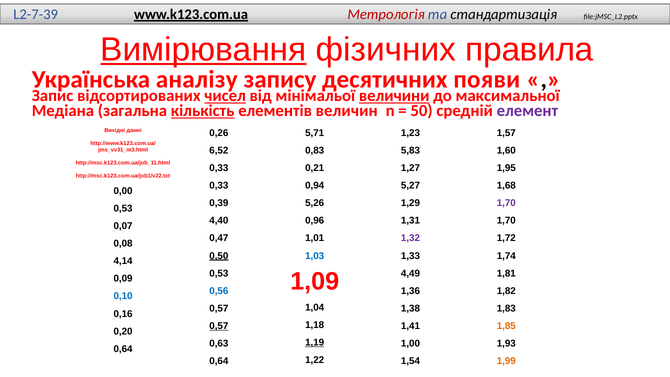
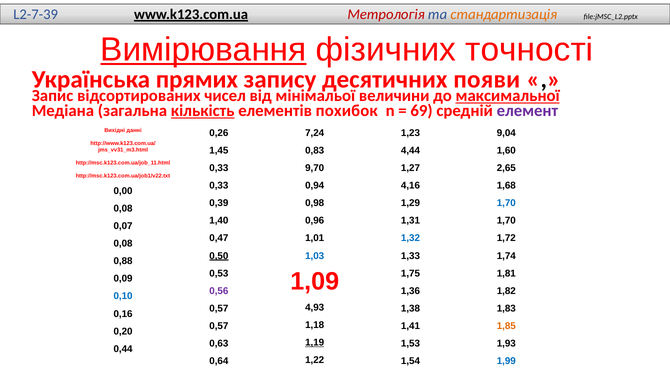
стандартизація colour: black -> orange (504, 15)
правила: правила -> точності (529, 50)
аналізу: аналізу -> прямих (197, 80)
чисел underline: present -> none (225, 96)
величини underline: present -> none (394, 96)
максимальної underline: none -> present (508, 96)
величин: величин -> похибок (347, 111)
50: 50 -> 69 (422, 111)
5,71: 5,71 -> 7,24 (315, 133)
1,57: 1,57 -> 9,04 (506, 133)
6,52: 6,52 -> 1,45 (219, 150)
5,83: 5,83 -> 4,44 (410, 150)
0,21: 0,21 -> 9,70 (315, 168)
1,95: 1,95 -> 2,65 (506, 168)
5,27: 5,27 -> 4,16 (410, 186)
5,26: 5,26 -> 0,98 (315, 203)
1,70 colour: purple -> blue (506, 203)
0,53: 0,53 -> 0,08 (123, 208)
4,40: 4,40 -> 1,40 (219, 221)
1,32 colour: purple -> blue (410, 238)
4,14: 4,14 -> 0,88 (123, 261)
4,49: 4,49 -> 1,75 (410, 273)
0,56 colour: blue -> purple (219, 291)
1,04: 1,04 -> 4,93 (315, 307)
0,57 underline: present -> none (219, 326)
1,00: 1,00 -> 1,53 (410, 343)
0,64: 0,64 -> 0,44 (123, 349)
1,99 colour: orange -> blue (506, 361)
